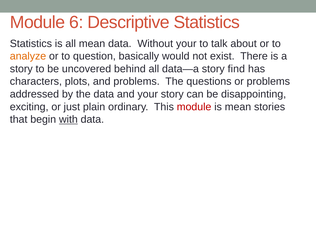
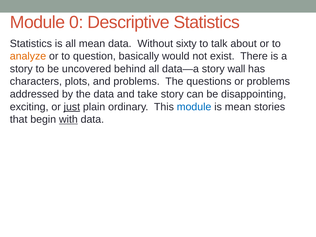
6: 6 -> 0 (76, 22)
Without your: your -> sixty (186, 44)
find: find -> wall (236, 69)
and your: your -> take (148, 94)
just underline: none -> present (72, 107)
module colour: red -> blue (194, 107)
